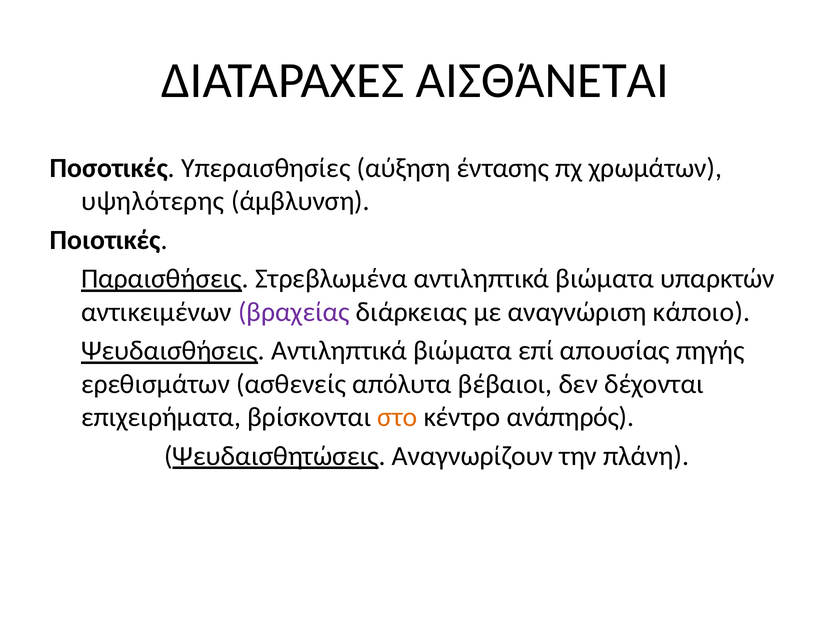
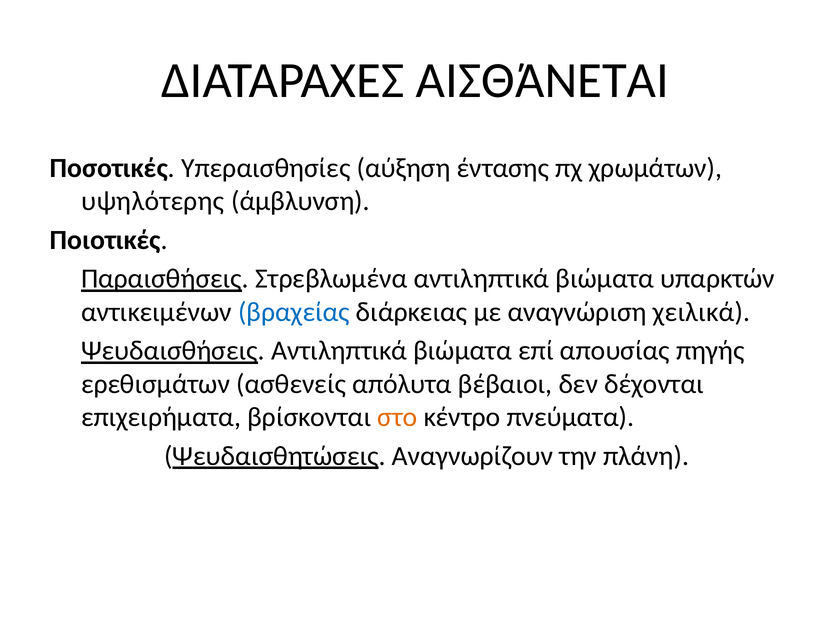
βραχείας colour: purple -> blue (294, 312)
κάποιο: κάποιο -> χειλικά (702, 312)
ανάπηρός: ανάπηρός -> πνεύματα (570, 417)
